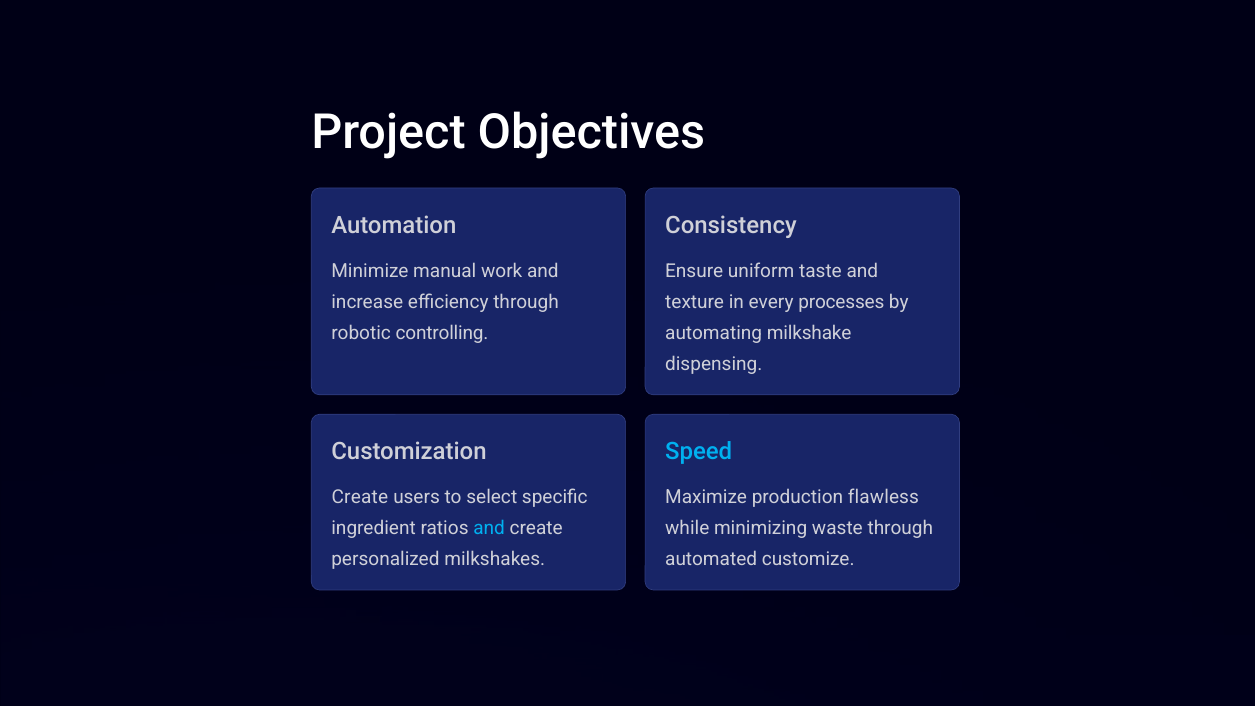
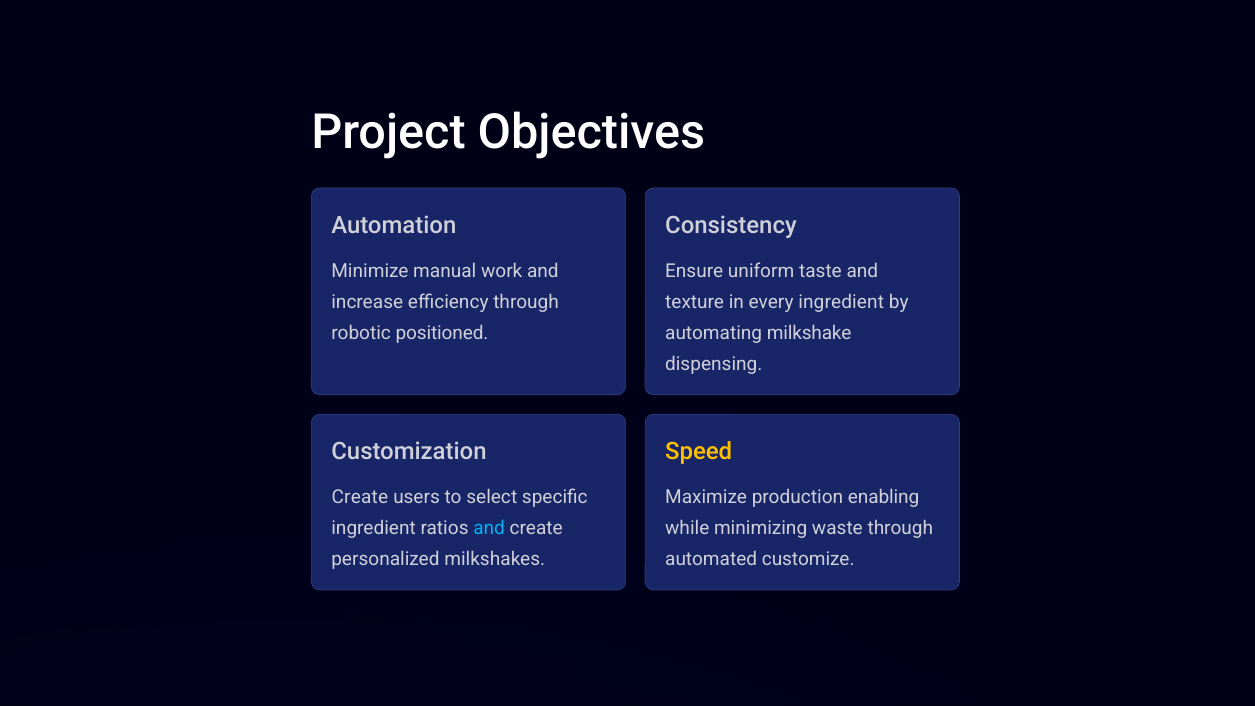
every processes: processes -> ingredient (841, 302)
controlling: controlling -> positioned (442, 333)
Speed colour: light blue -> yellow (699, 452)
flawless: flawless -> enabling (884, 497)
